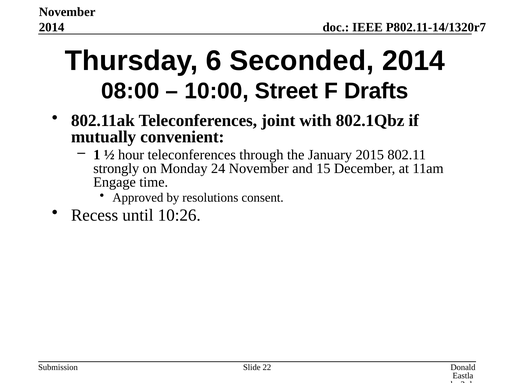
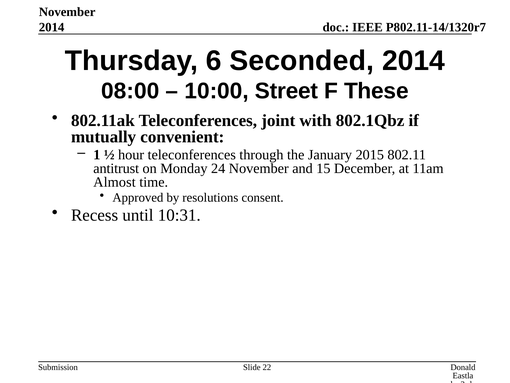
Drafts: Drafts -> These (376, 91)
strongly: strongly -> antitrust (116, 168)
Engage: Engage -> Almost (115, 182)
10:26: 10:26 -> 10:31 (179, 215)
